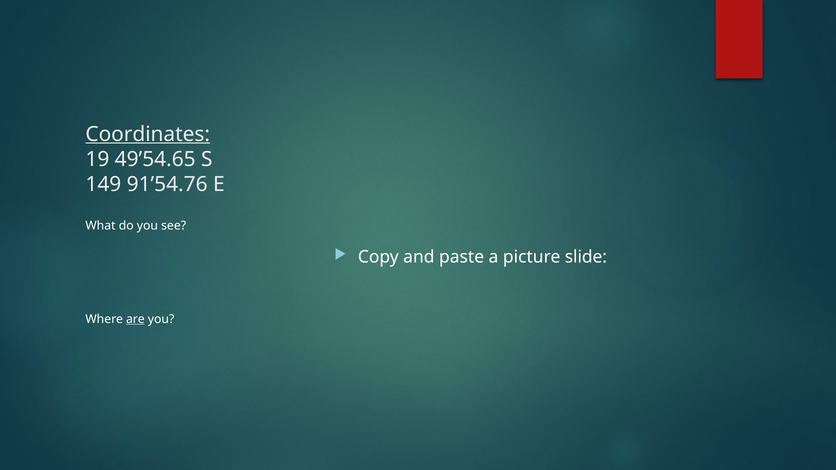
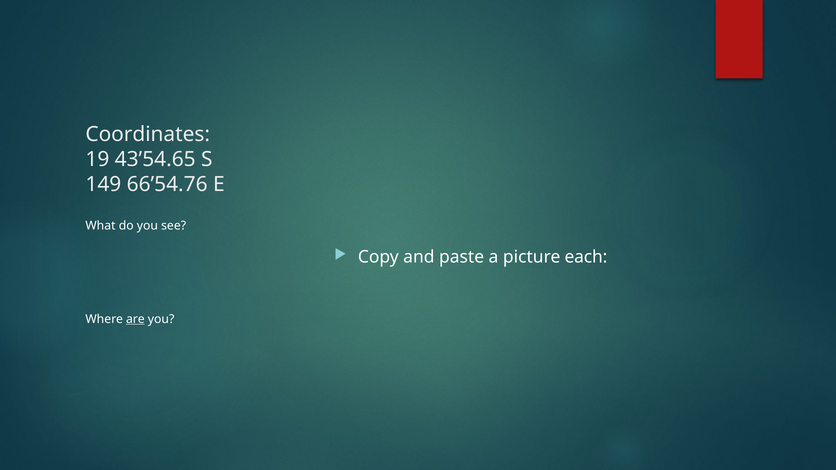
Coordinates underline: present -> none (148, 134)
49’54.65: 49’54.65 -> 43’54.65 (155, 159)
91’54.76: 91’54.76 -> 66’54.76 (167, 184)
slide: slide -> each (586, 257)
